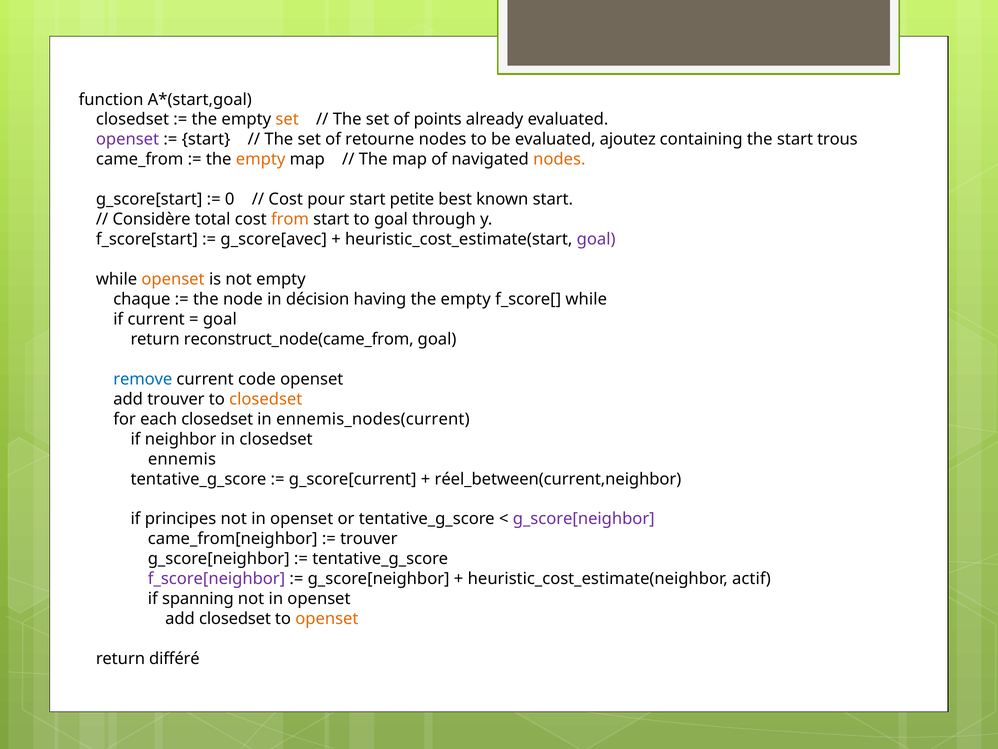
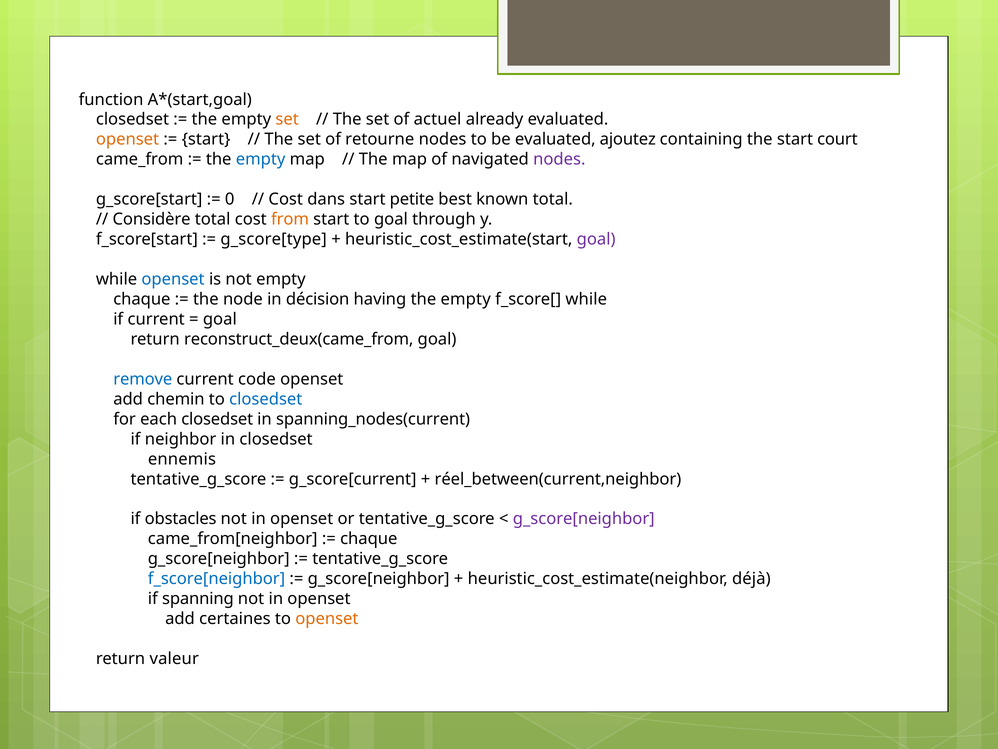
points: points -> actuel (438, 119)
openset colour: purple -> orange (128, 139)
trous: trous -> court (837, 139)
empty colour: orange -> blue (261, 159)
nodes colour: orange -> purple (559, 159)
pour: pour -> dans (326, 199)
known start: start -> total (553, 199)
g_score[avec: g_score[avec -> g_score[type (274, 239)
openset colour: orange -> blue (173, 279)
reconstruct_node(came_from: reconstruct_node(came_from -> reconstruct_deux(came_from (299, 339)
add trouver: trouver -> chemin (176, 399)
closedset colour: orange -> blue (266, 399)
ennemis_nodes(current: ennemis_nodes(current -> spanning_nodes(current (373, 419)
principes: principes -> obstacles (181, 519)
trouver: trouver -> chaque (369, 539)
f_score[neighbor colour: purple -> blue (217, 579)
actif: actif -> déjà (751, 579)
add closedset: closedset -> certaines (235, 618)
différé: différé -> valeur (174, 658)
